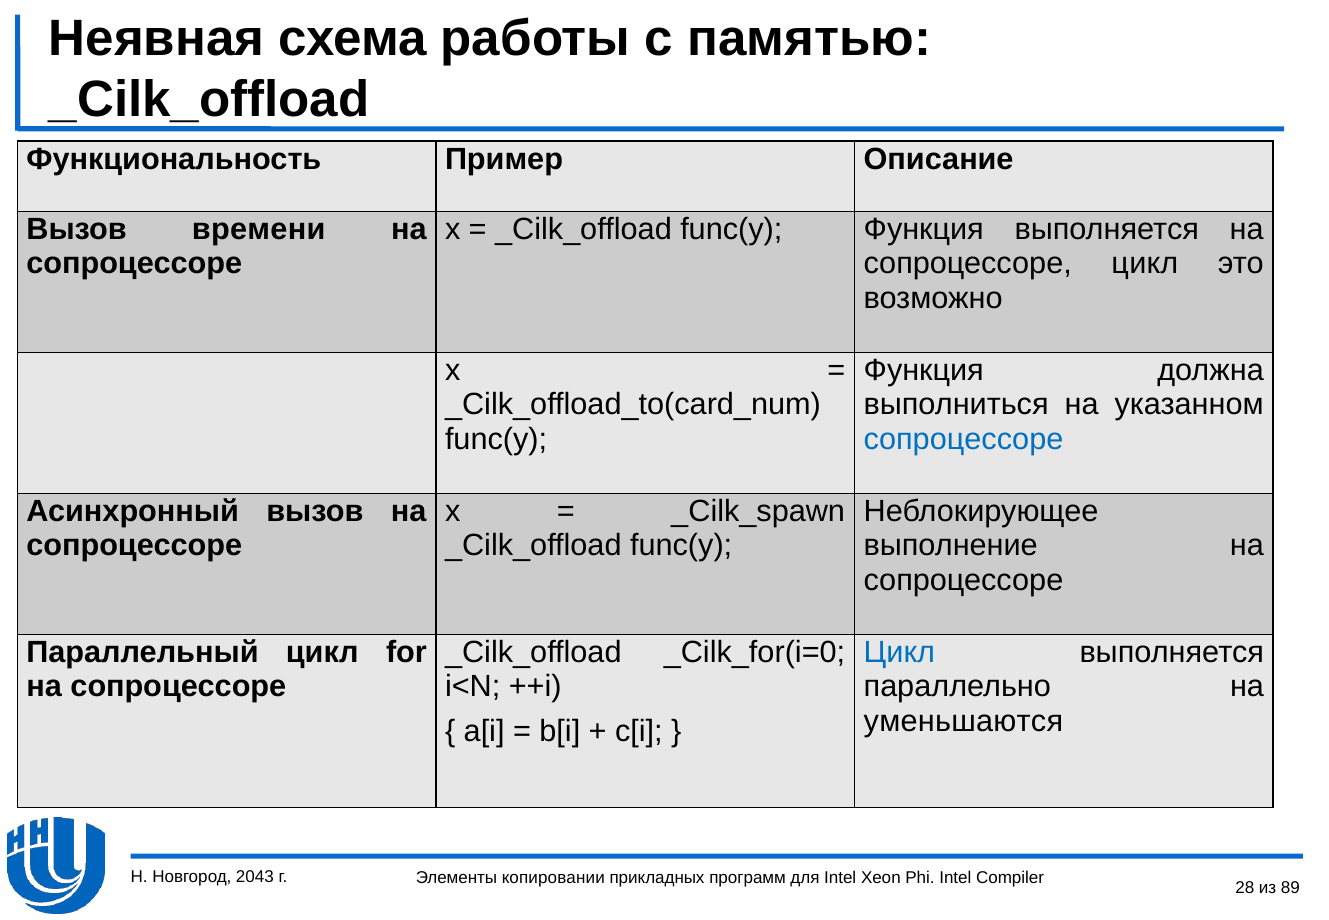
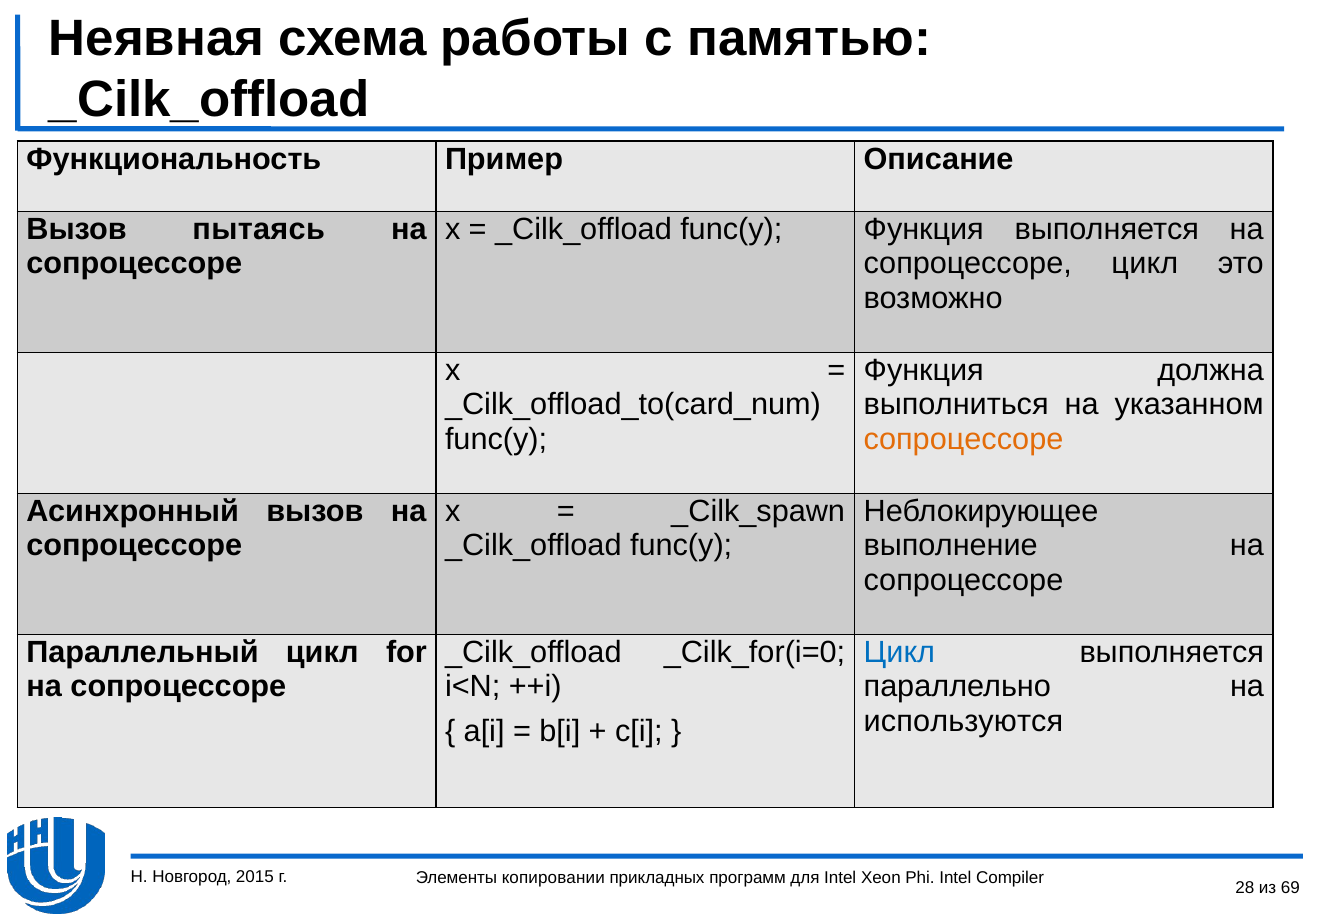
времени: времени -> пытаясь (259, 229)
сопроцессоре colour: blue -> orange (964, 439)
уменьшаются: уменьшаются -> используются (963, 721)
2043: 2043 -> 2015 (255, 877)
89: 89 -> 69 (1290, 888)
